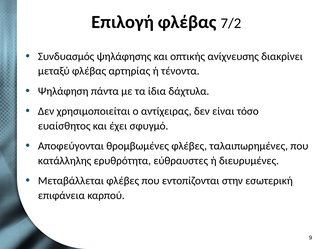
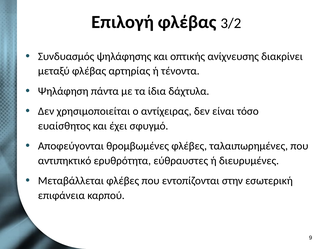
7/2: 7/2 -> 3/2 (231, 23)
κατάλληλης: κατάλληλης -> αντιπηκτικό (65, 161)
